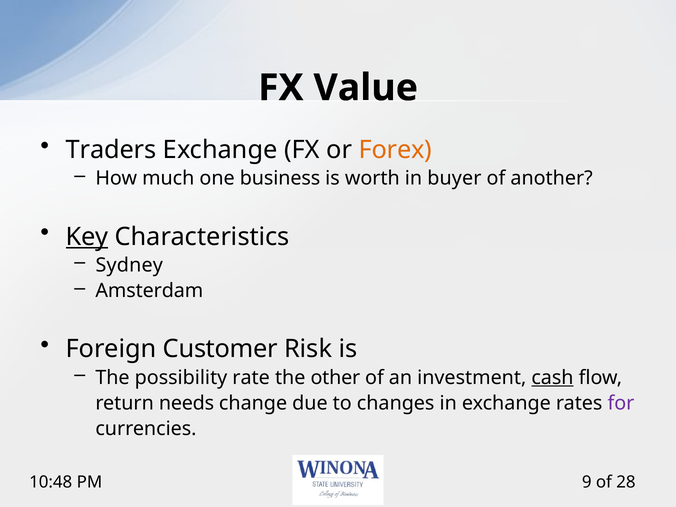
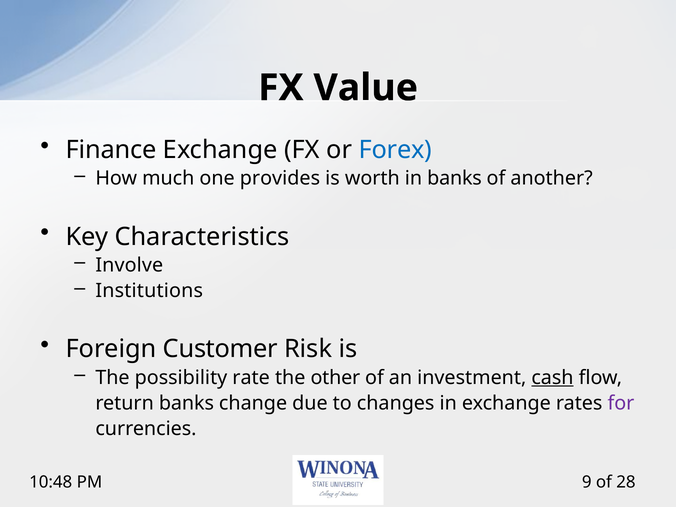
Traders: Traders -> Finance (111, 150)
Forex colour: orange -> blue (395, 150)
business: business -> provides (280, 178)
in buyer: buyer -> banks (455, 178)
Key underline: present -> none (87, 237)
Sydney: Sydney -> Involve (129, 265)
Amsterdam: Amsterdam -> Institutions (149, 291)
return needs: needs -> banks (186, 403)
